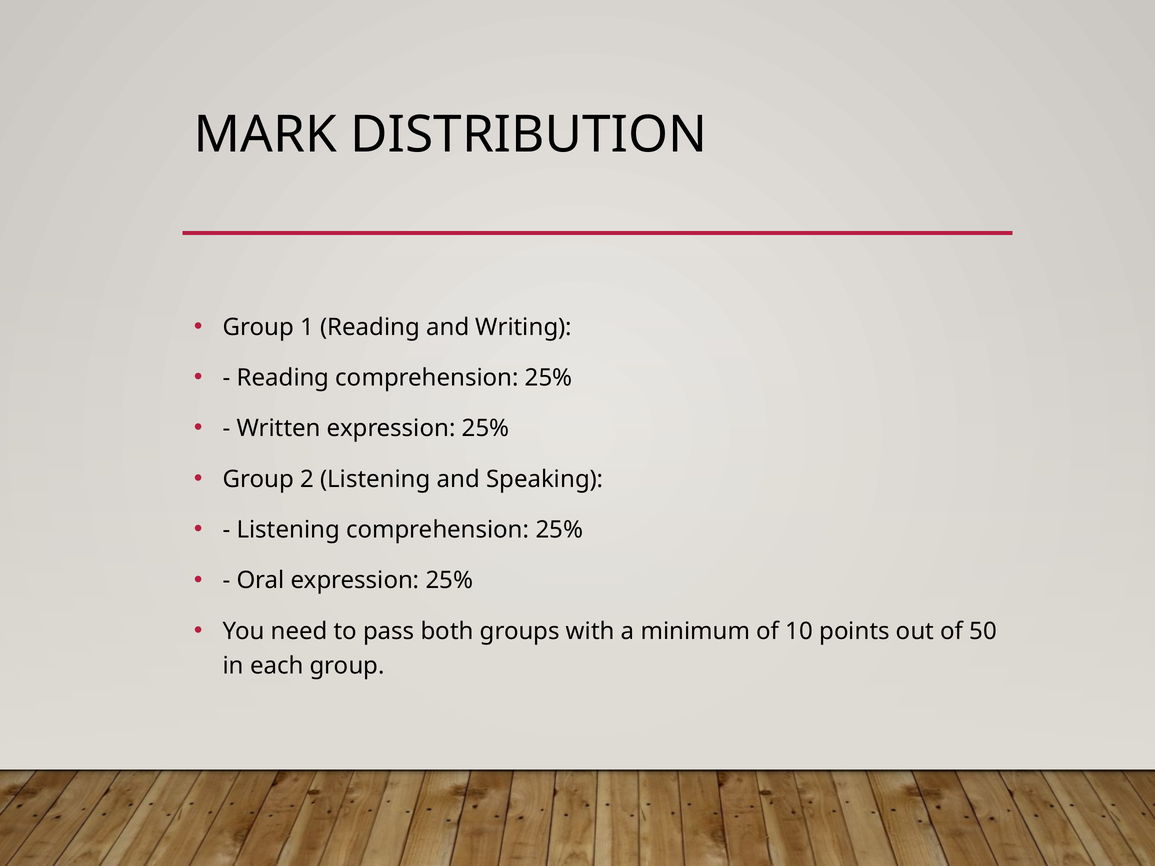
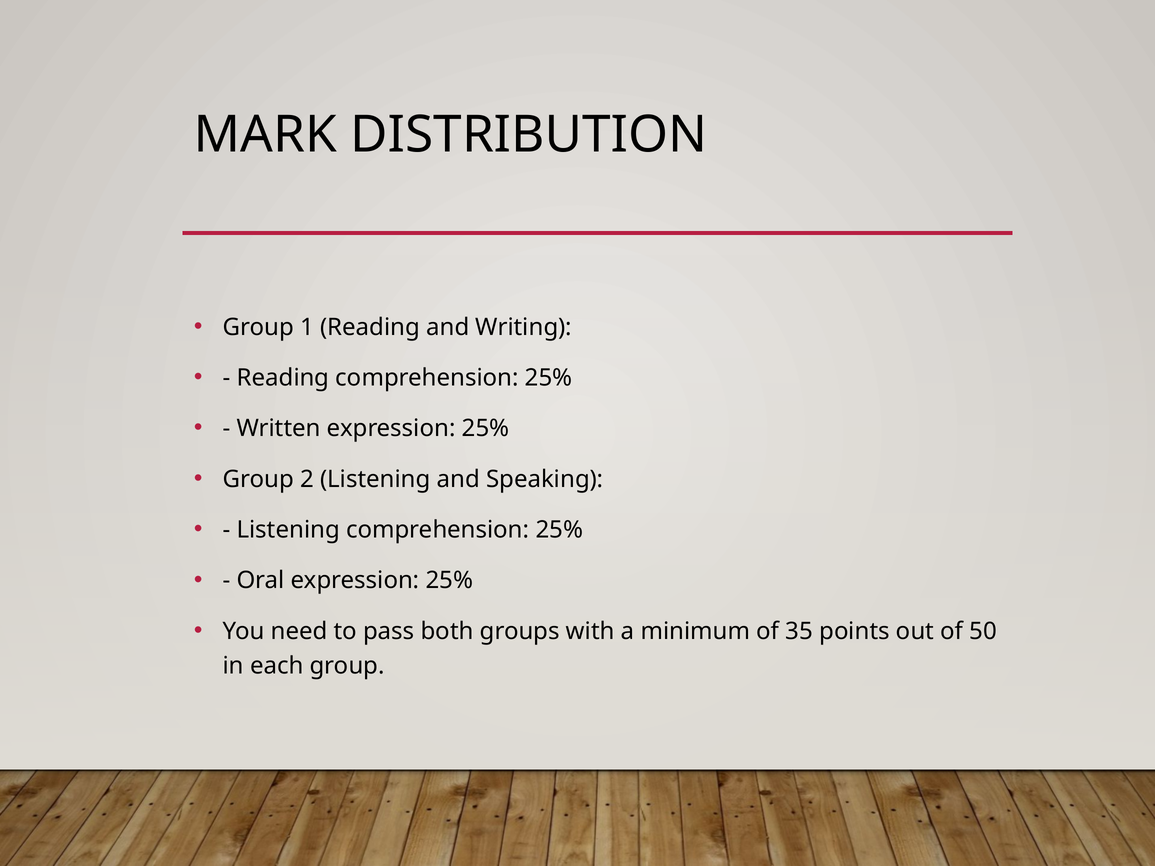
10: 10 -> 35 (799, 631)
